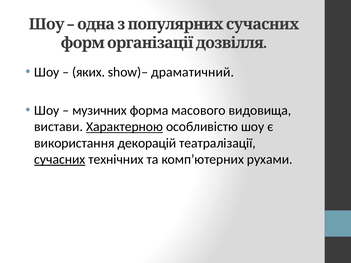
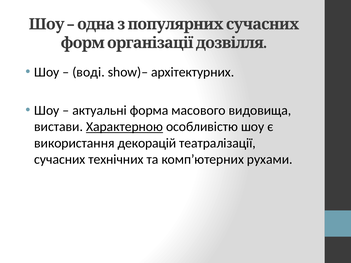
яких: яких -> воді (88, 72)
драматичний: драматичний -> архітектурних (193, 72)
музичних: музичних -> актуальні (100, 110)
сучасних underline: present -> none (60, 160)
